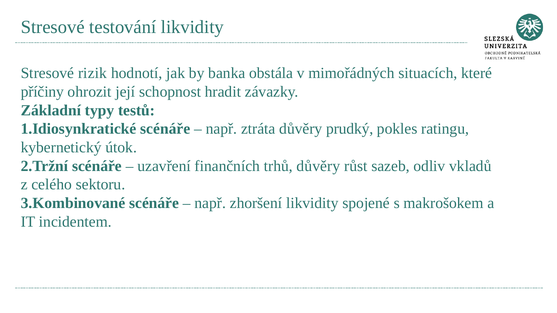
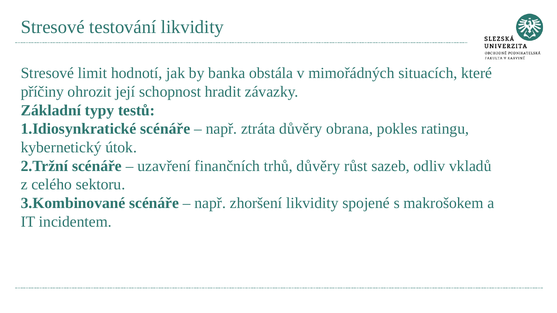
rizik: rizik -> limit (93, 73)
prudký: prudký -> obrana (350, 129)
